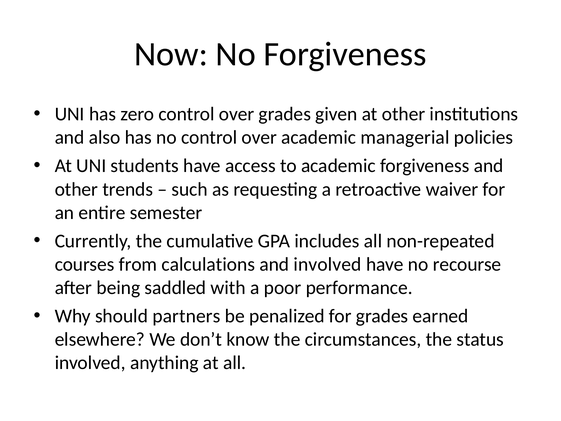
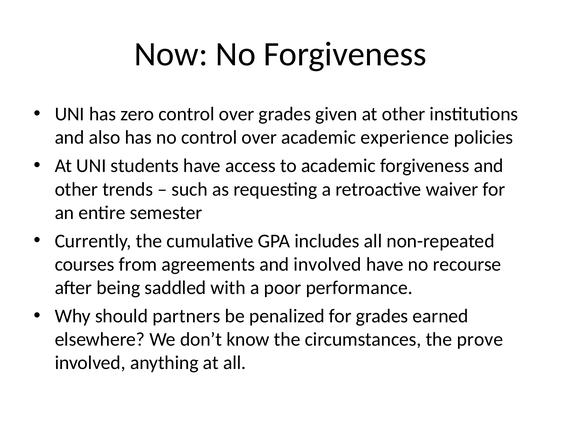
managerial: managerial -> experience (405, 137)
calculations: calculations -> agreements (208, 264)
status: status -> prove (480, 339)
